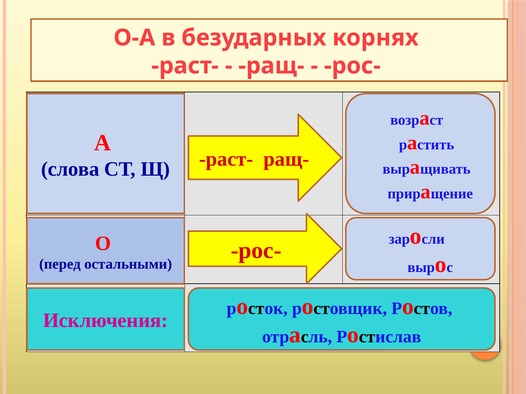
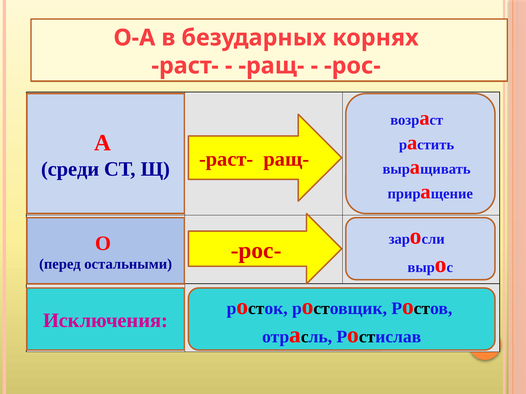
слова: слова -> среди (70, 169)
